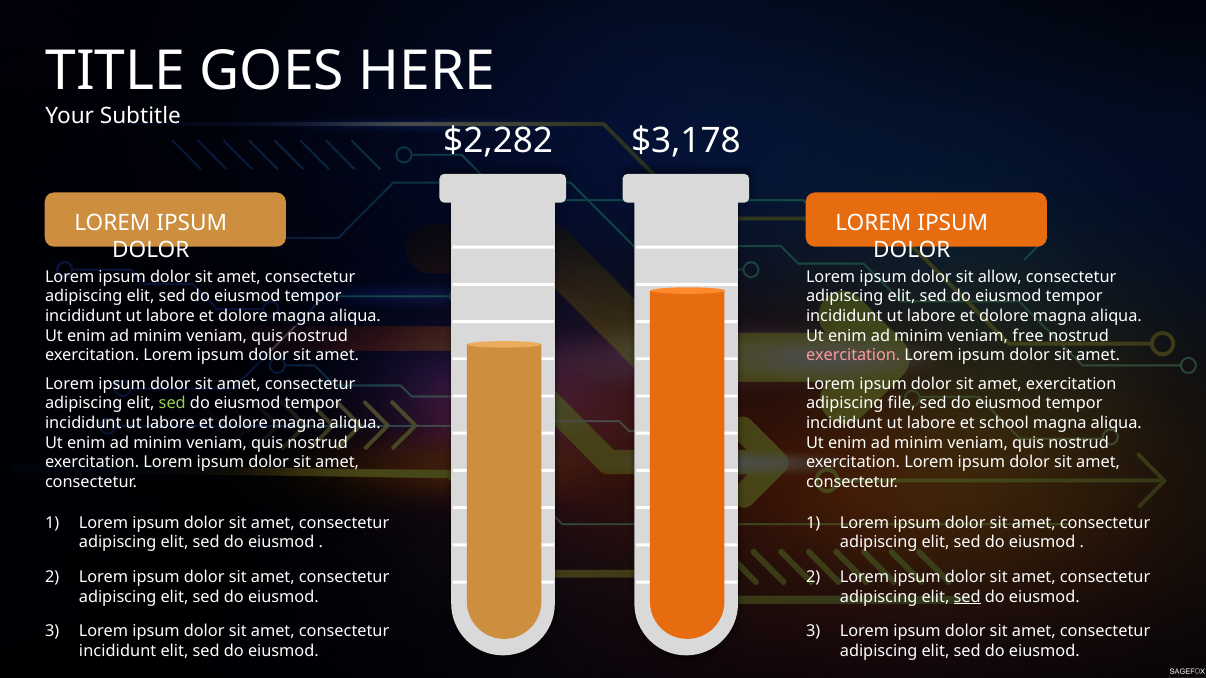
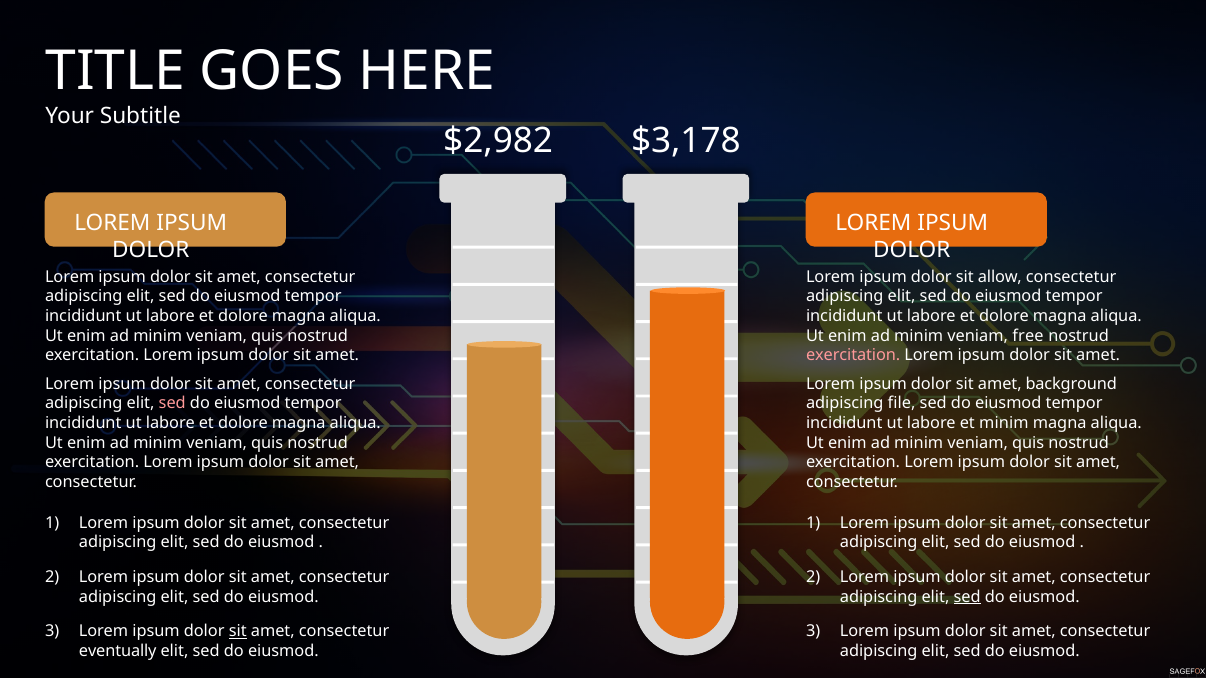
$2,282: $2,282 -> $2,982 (498, 141)
amet exercitation: exercitation -> background (1071, 384)
sed colour: light green -> pink (172, 404)
et school: school -> minim (1004, 423)
sit underline: none -> present (238, 632)
incididunt: incididunt -> eventually (118, 651)
